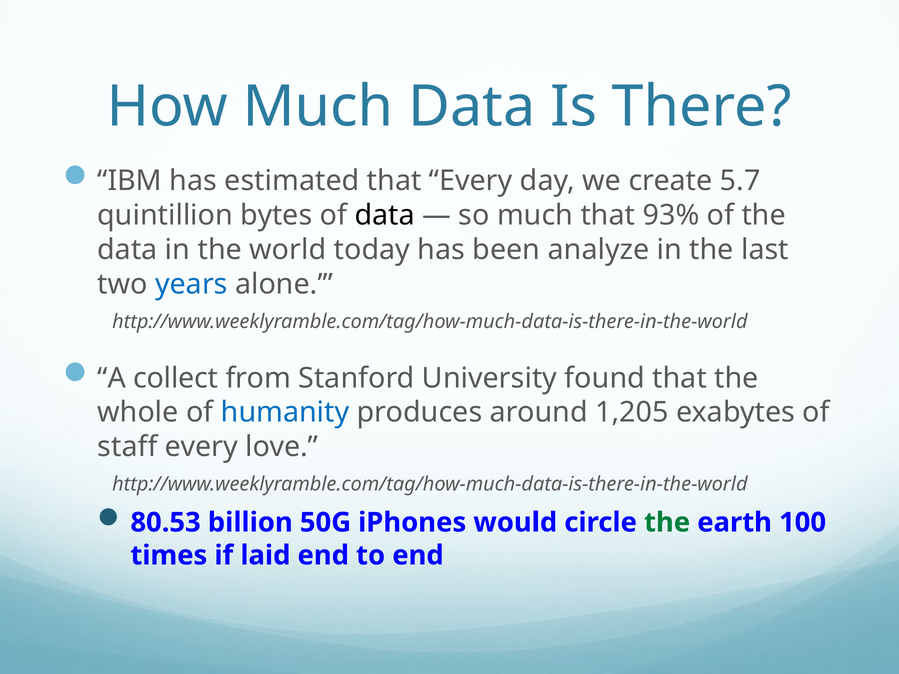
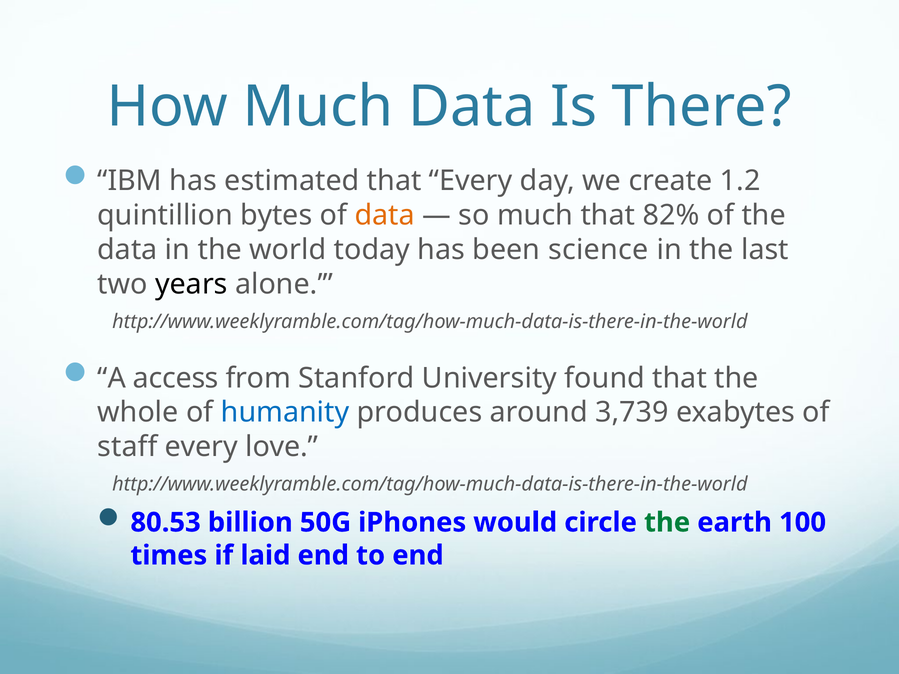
5.7: 5.7 -> 1.2 (740, 181)
data colour: black -> orange (385, 215)
93%: 93% -> 82% (671, 215)
analyze: analyze -> science (598, 250)
years colour: blue -> black (191, 284)
collect: collect -> access (176, 378)
1,205: 1,205 -> 3,739 (632, 413)
